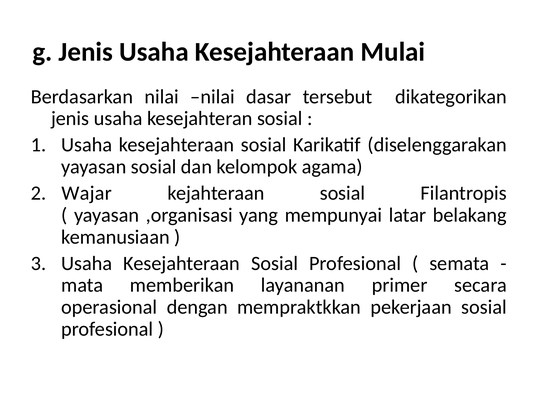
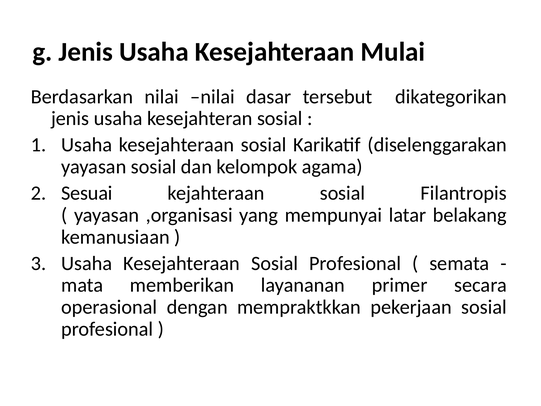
Wajar: Wajar -> Sesuai (87, 193)
